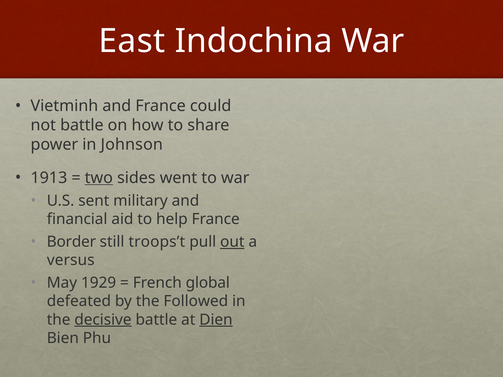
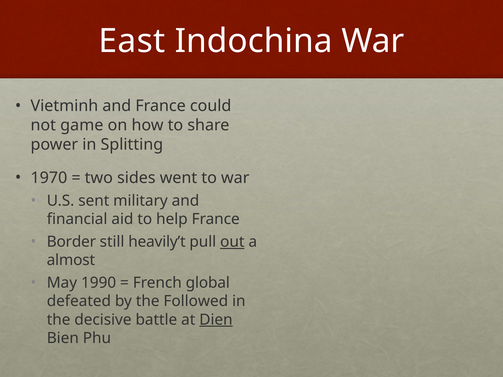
not battle: battle -> game (82, 125)
Johnson: Johnson -> Splitting (132, 145)
1913: 1913 -> 1970 (49, 178)
two underline: present -> none (99, 178)
troops’t: troops’t -> heavily’t (157, 242)
versus: versus -> almost (71, 260)
1929: 1929 -> 1990 (99, 283)
decisive underline: present -> none (103, 320)
